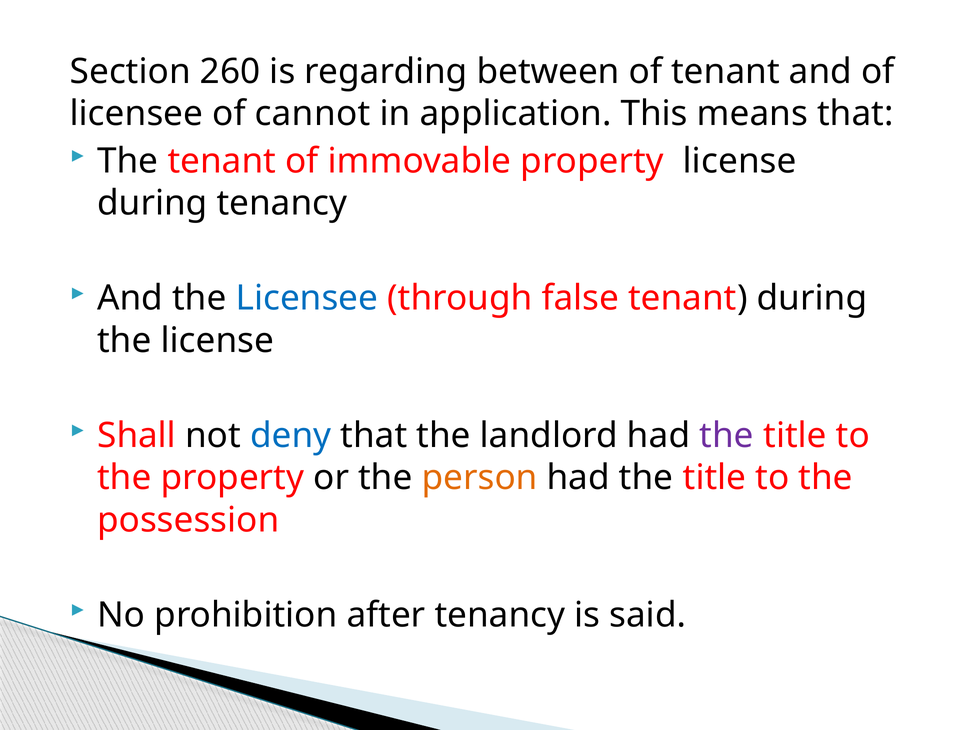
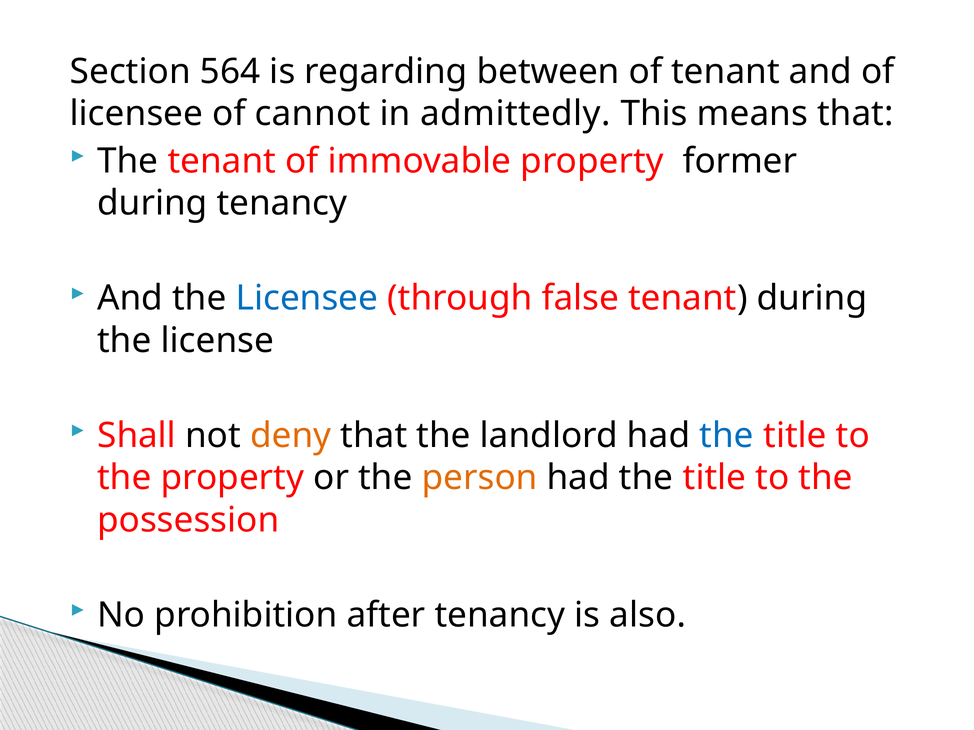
260: 260 -> 564 (230, 71)
application: application -> admittedly (515, 114)
property license: license -> former (740, 161)
deny colour: blue -> orange (291, 436)
the colour: purple -> blue (726, 436)
said: said -> also (648, 615)
